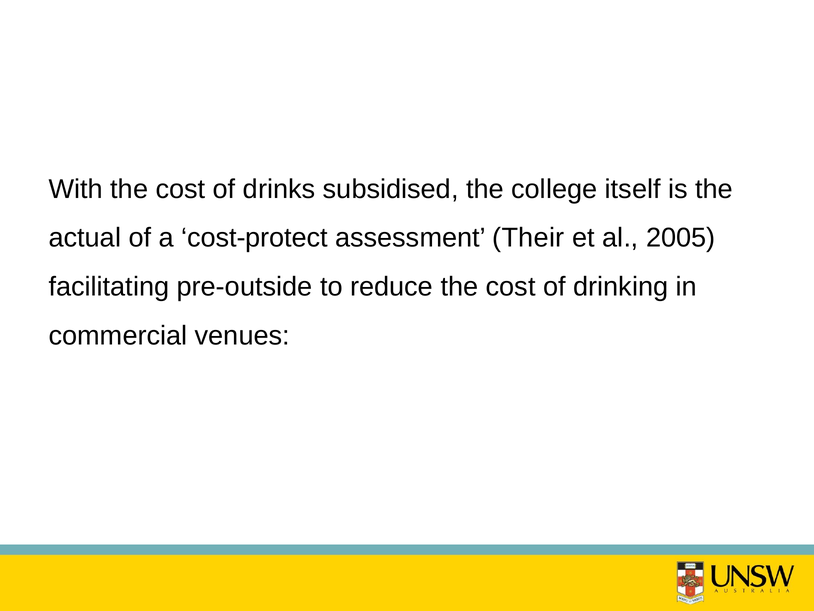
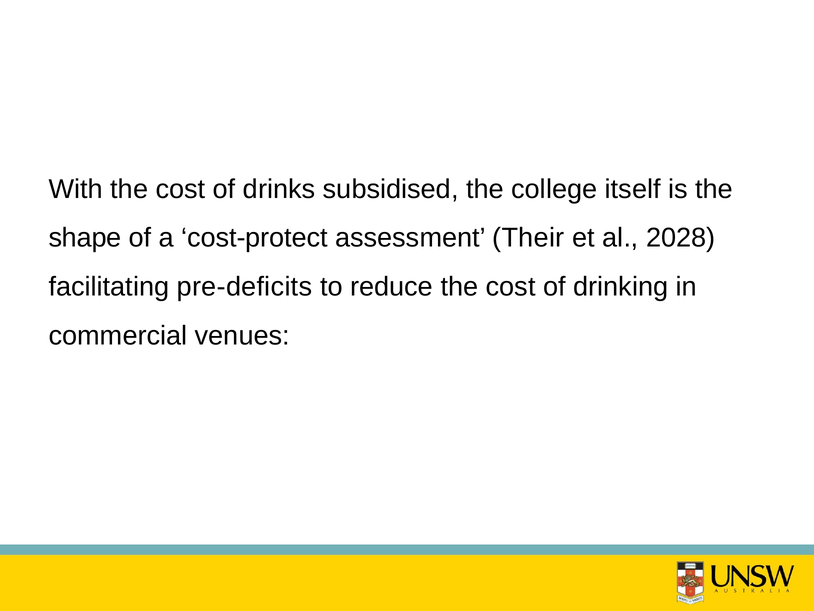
actual: actual -> shape (85, 238)
2005: 2005 -> 2028 (681, 238)
pre-outside: pre-outside -> pre-deficits (244, 287)
